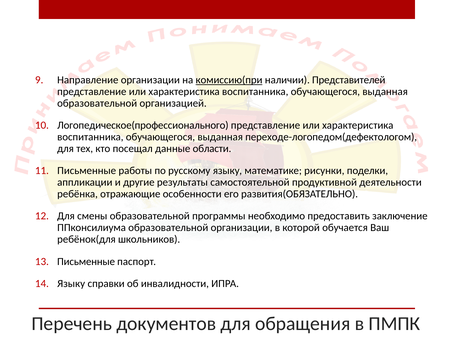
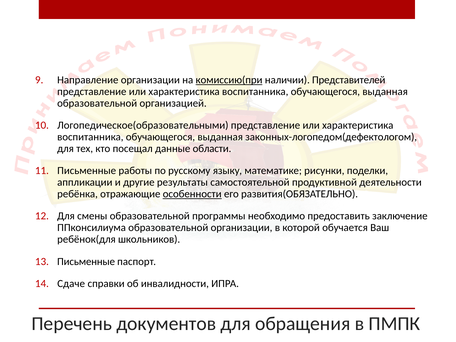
Логопедическое(профессионального: Логопедическое(профессионального -> Логопедическое(образовательными (143, 125)
переходе-логопедом(дефектологом: переходе-логопедом(дефектологом -> законных-логопедом(дефектологом (331, 137)
особенности underline: none -> present (192, 194)
Языку: Языку -> Сдаче (71, 284)
